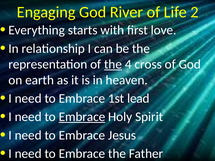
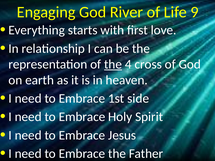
2: 2 -> 9 (194, 12)
lead: lead -> side (138, 99)
Embrace underline: present -> none (82, 117)
